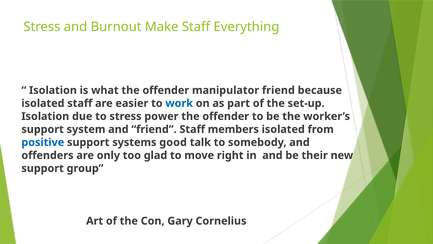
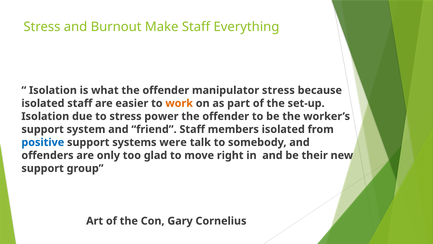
manipulator friend: friend -> stress (278, 90)
work colour: blue -> orange (179, 103)
good: good -> were (173, 142)
